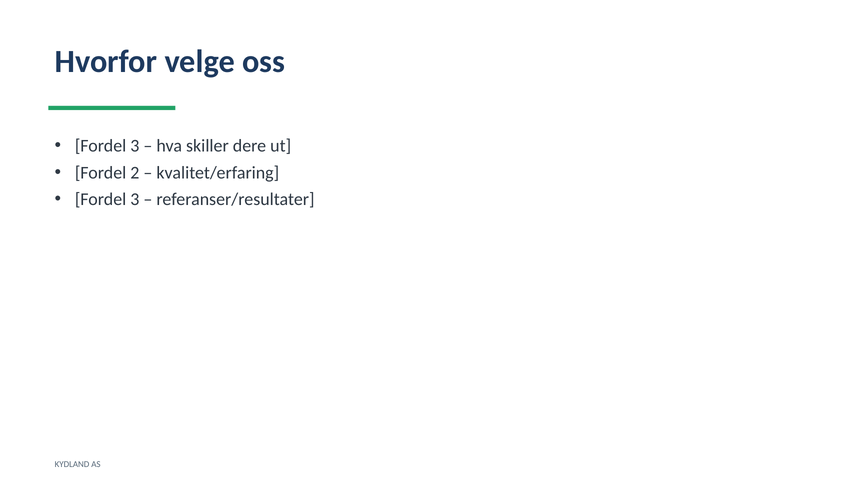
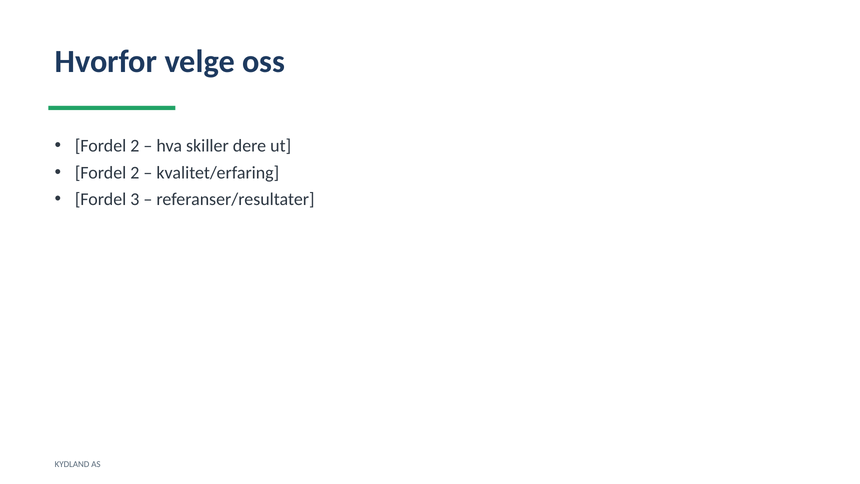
3: 3 -> 2 (135, 146)
